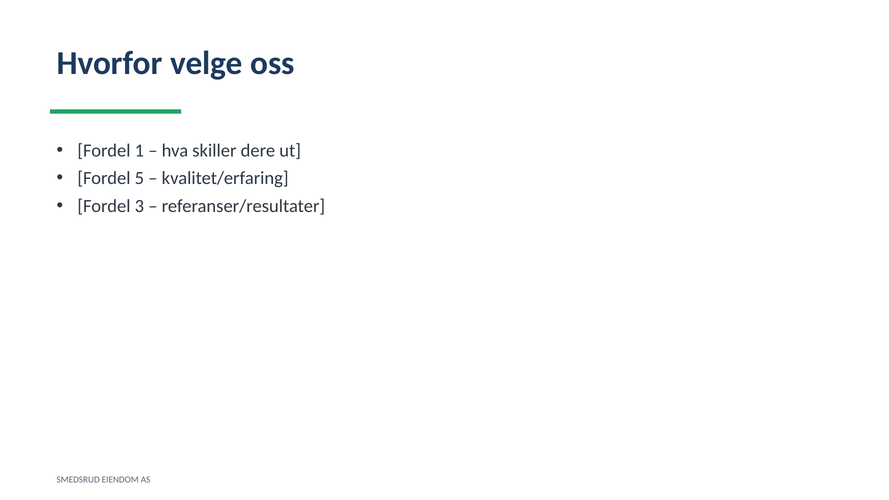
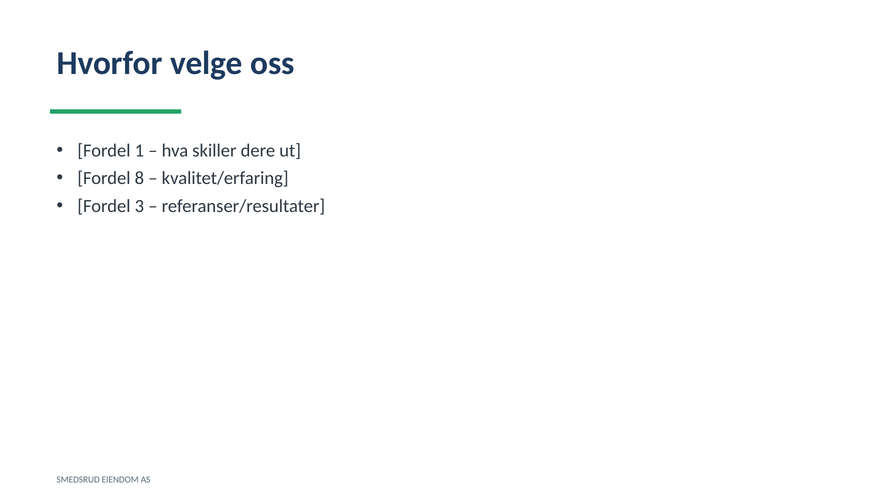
5: 5 -> 8 (139, 178)
